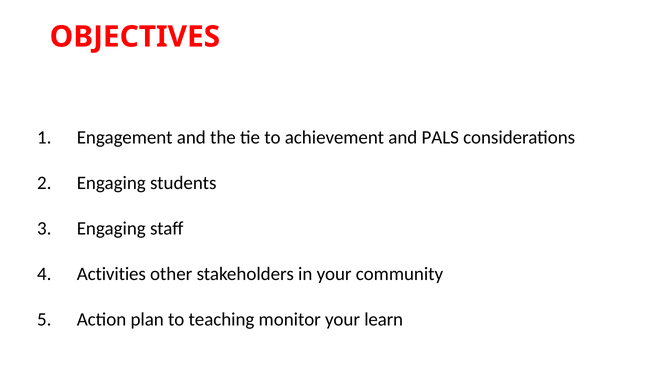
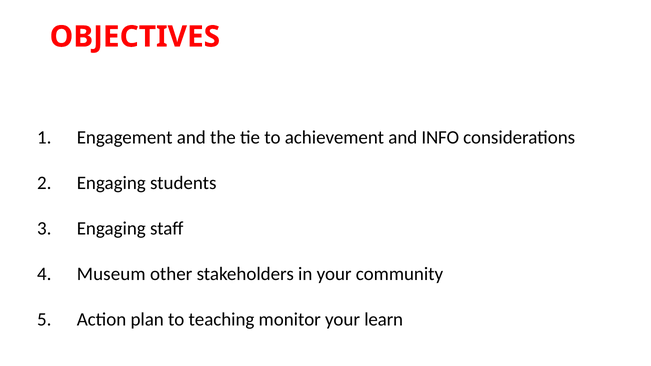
PALS: PALS -> INFO (440, 137)
Activities: Activities -> Museum (111, 274)
